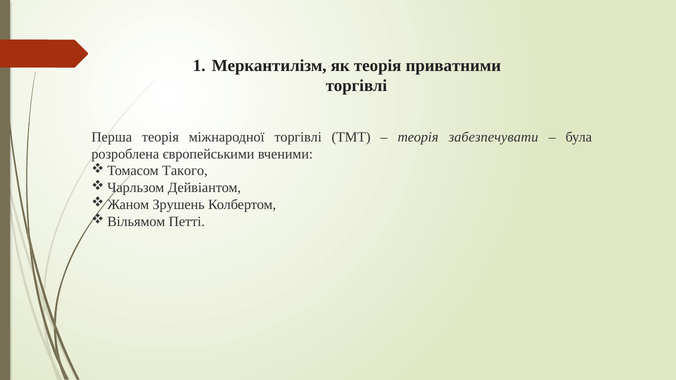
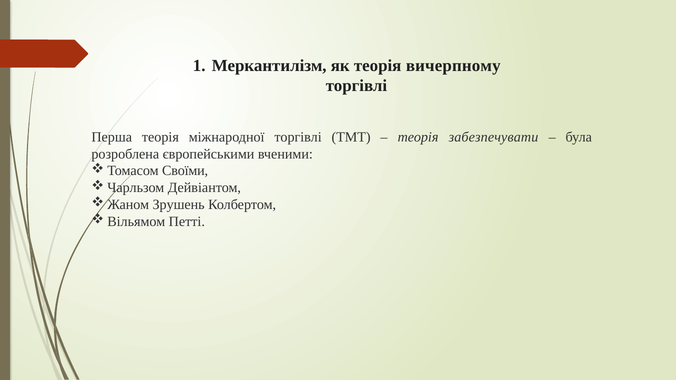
приватними: приватними -> вичерпному (453, 66)
Такого: Такого -> Своїми (185, 171)
